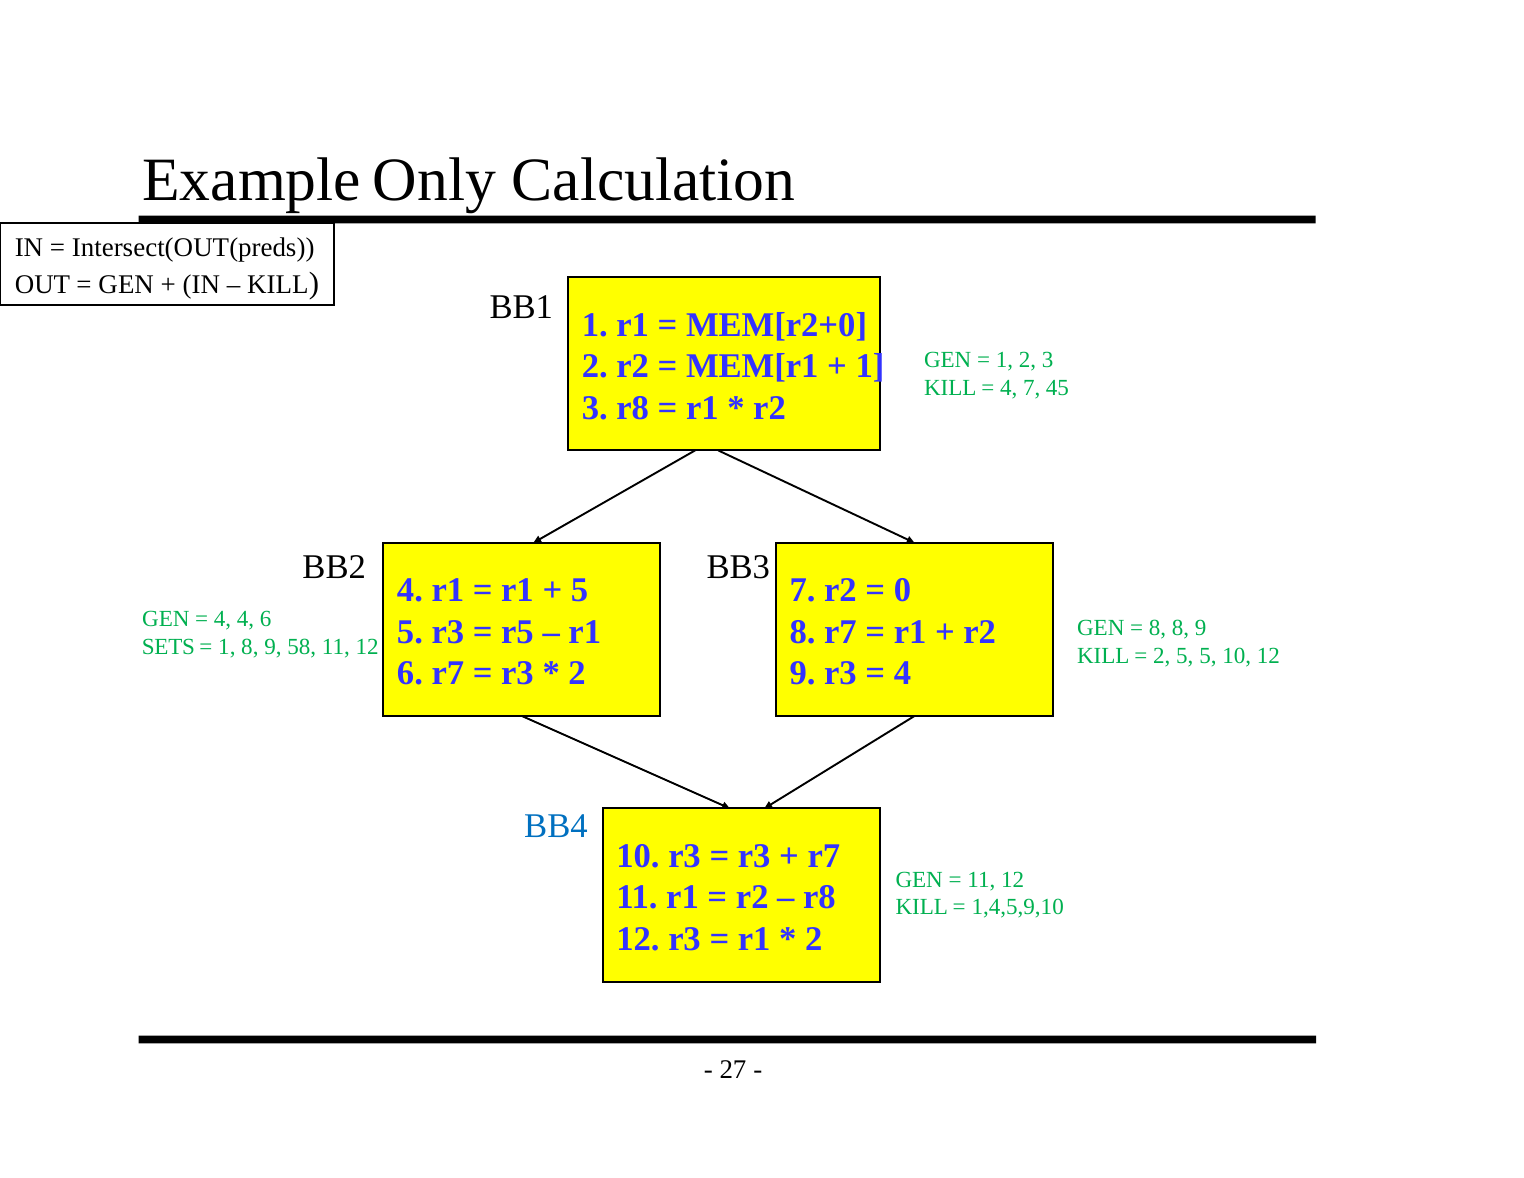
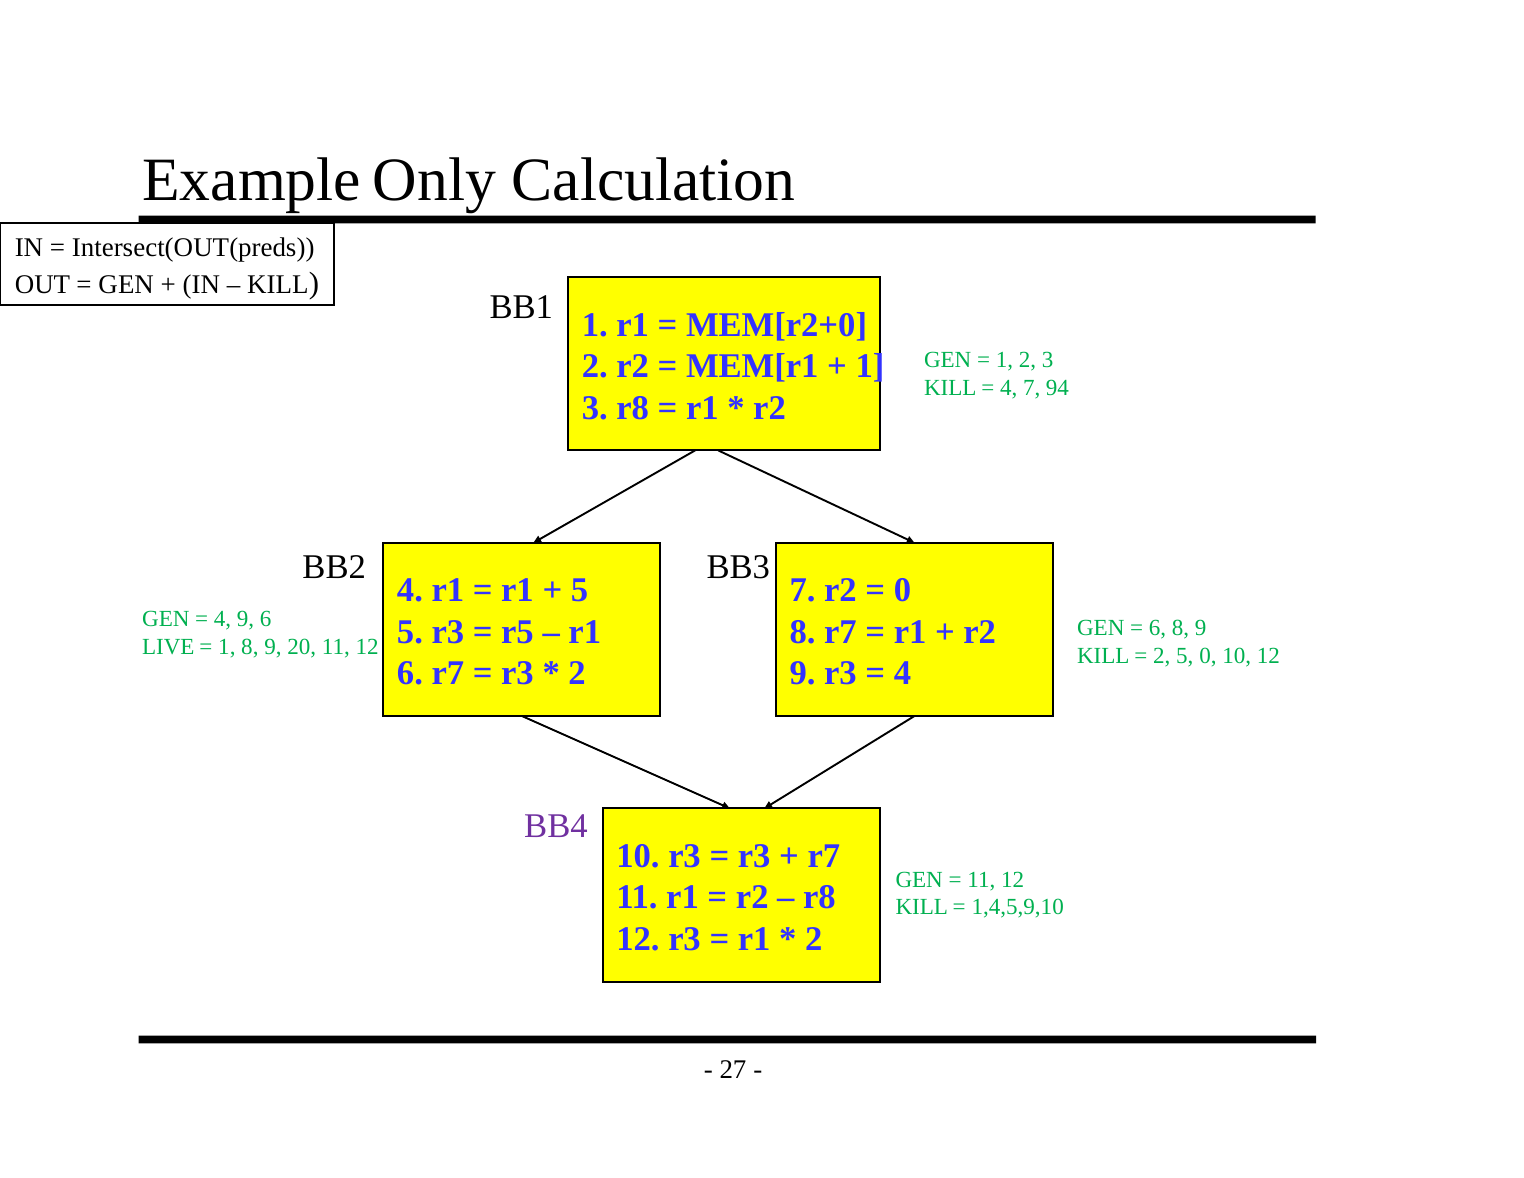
45: 45 -> 94 (1057, 388)
4 4: 4 -> 9 (246, 619)
8: 8 -> 6 (1157, 628)
SETS: SETS -> LIVE (168, 647)
58: 58 -> 20 (302, 647)
2 5 5: 5 -> 0 (1208, 656)
BB4 colour: blue -> purple (556, 826)
